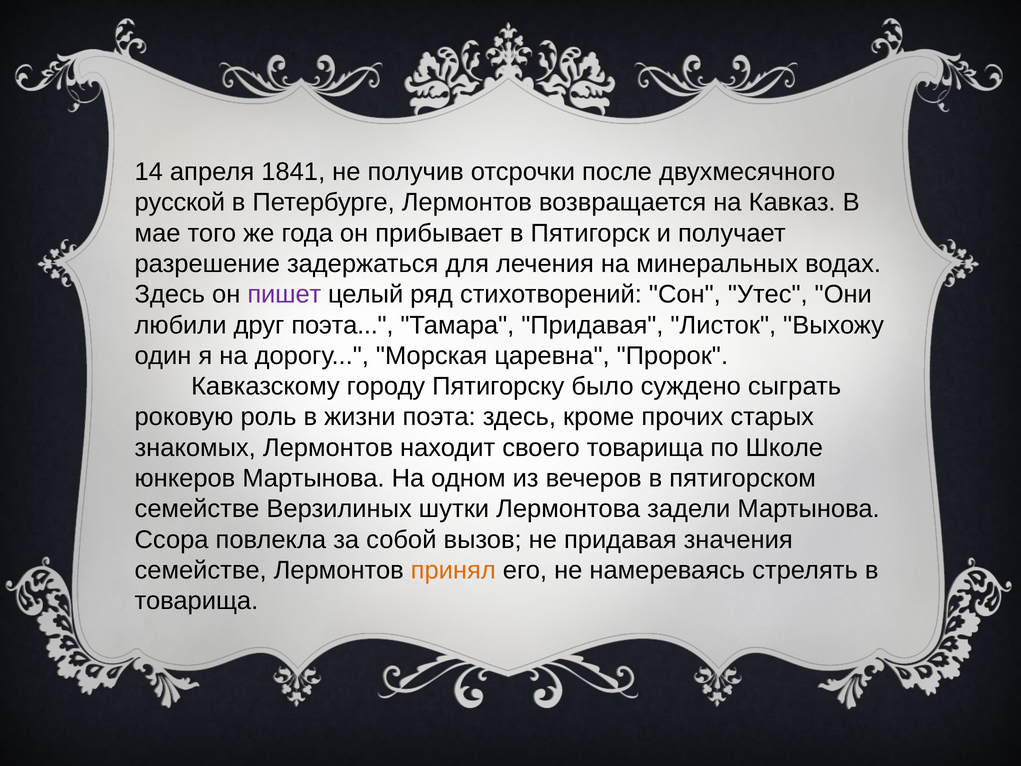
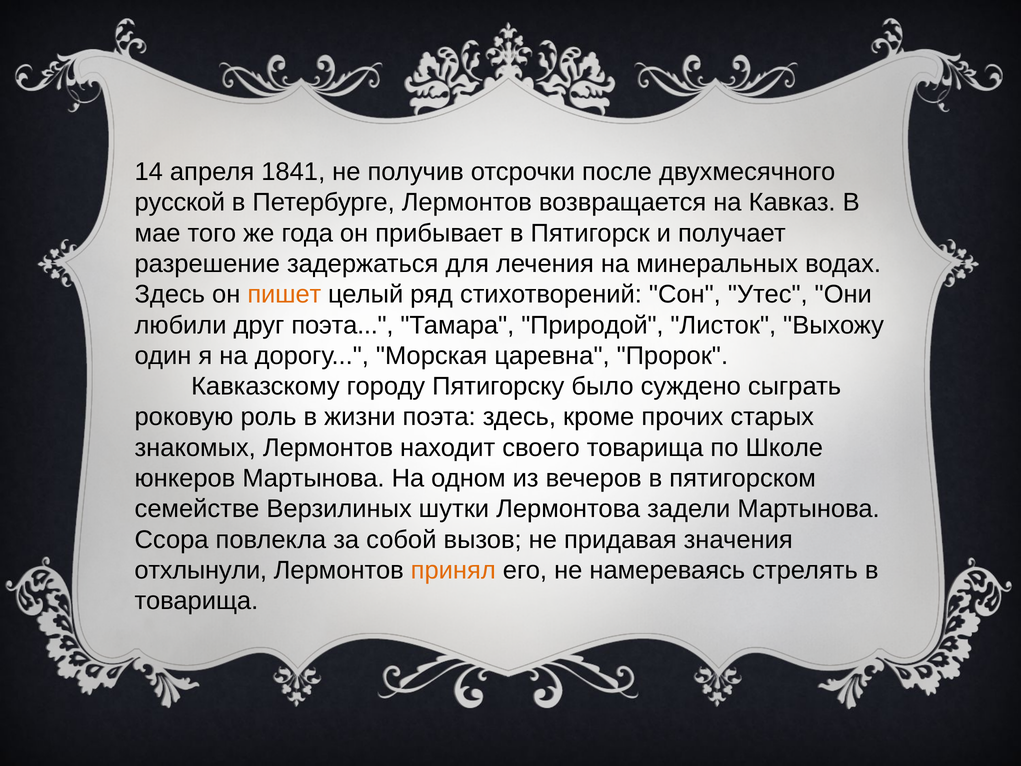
пишет colour: purple -> orange (284, 294)
Тамара Придавая: Придавая -> Природой (592, 325)
семействе: семействе -> отхлынули (201, 570)
